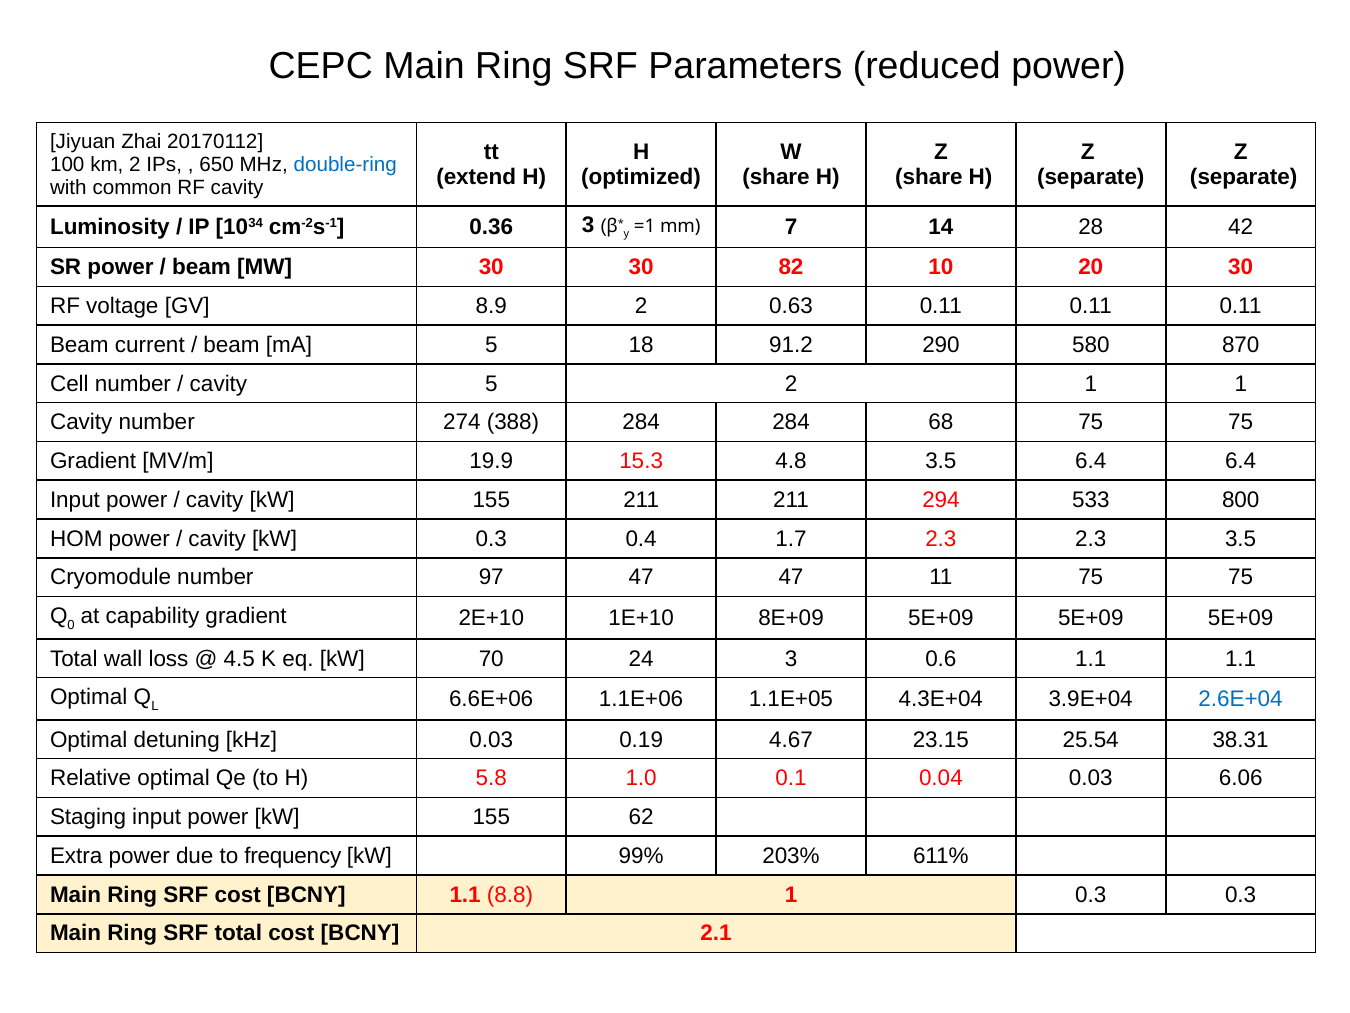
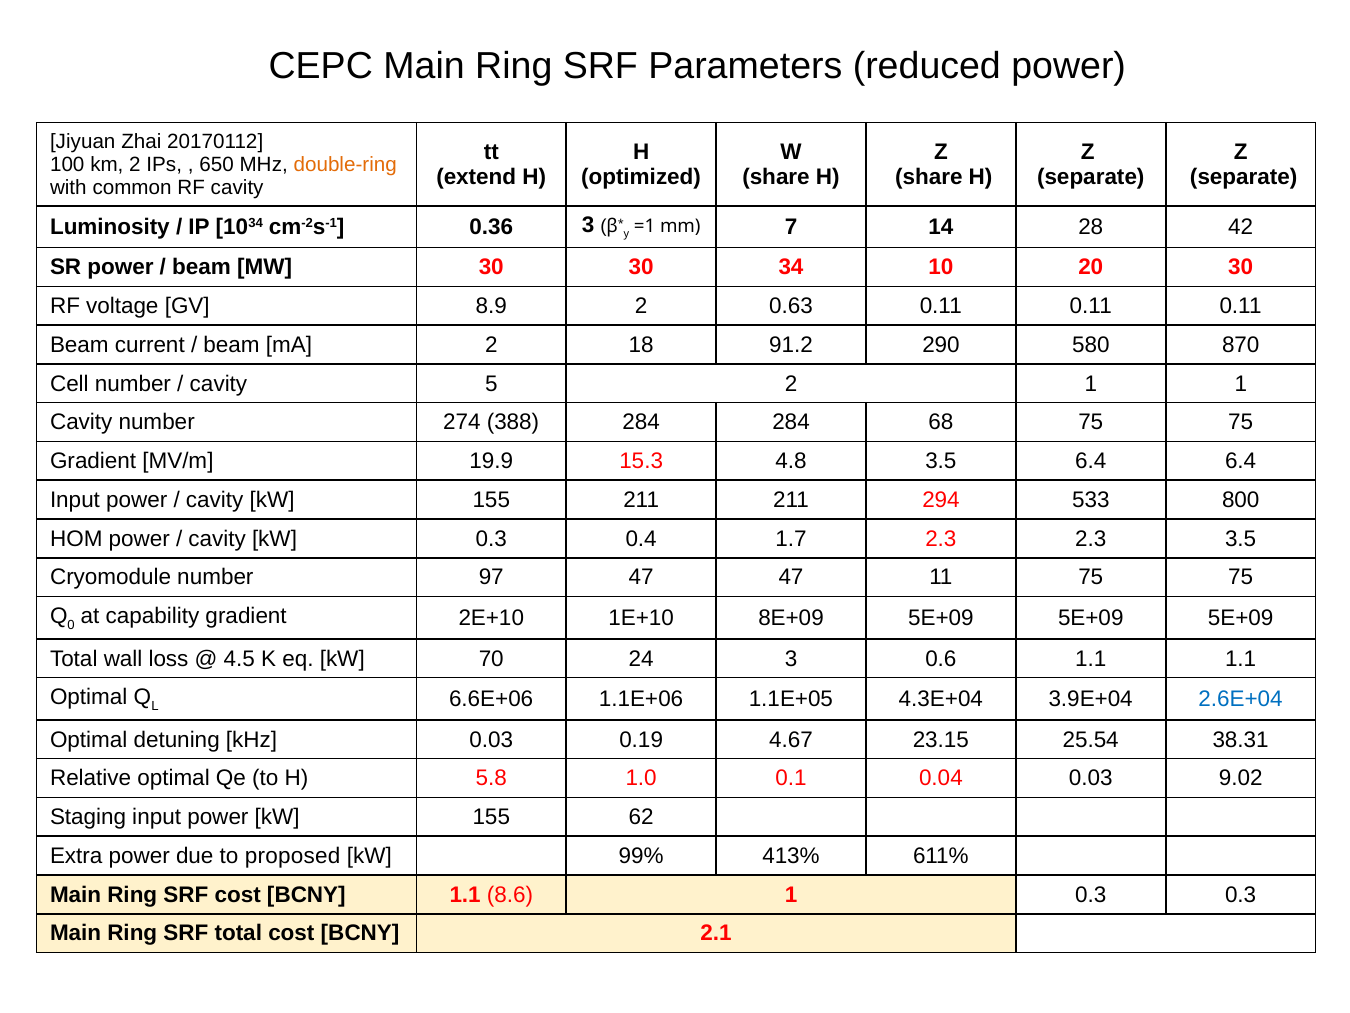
double-ring colour: blue -> orange (345, 164)
82: 82 -> 34 (791, 267)
mA 5: 5 -> 2 (491, 345)
6.06: 6.06 -> 9.02 (1241, 778)
frequency: frequency -> proposed (293, 856)
203%: 203% -> 413% (791, 856)
8.8: 8.8 -> 8.6 (510, 894)
